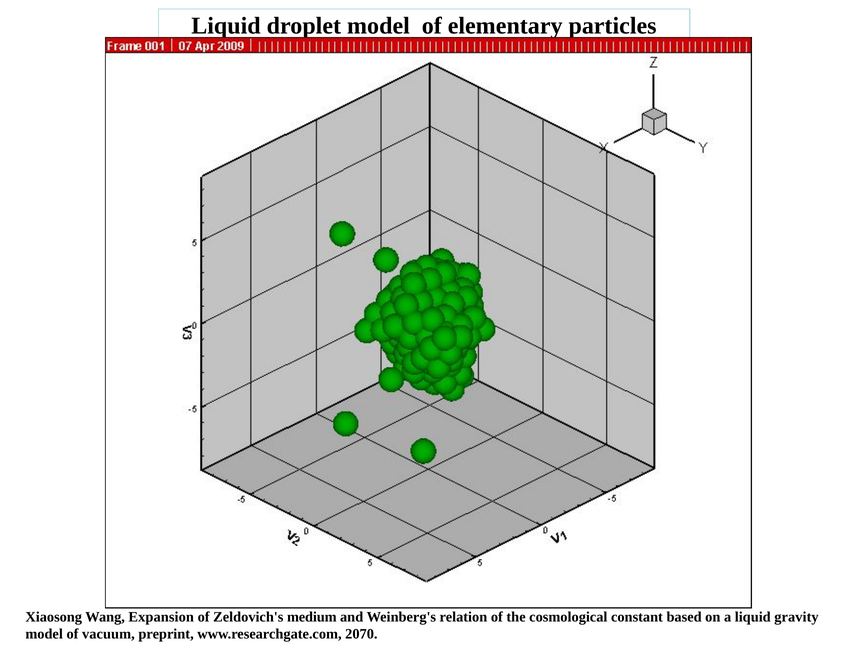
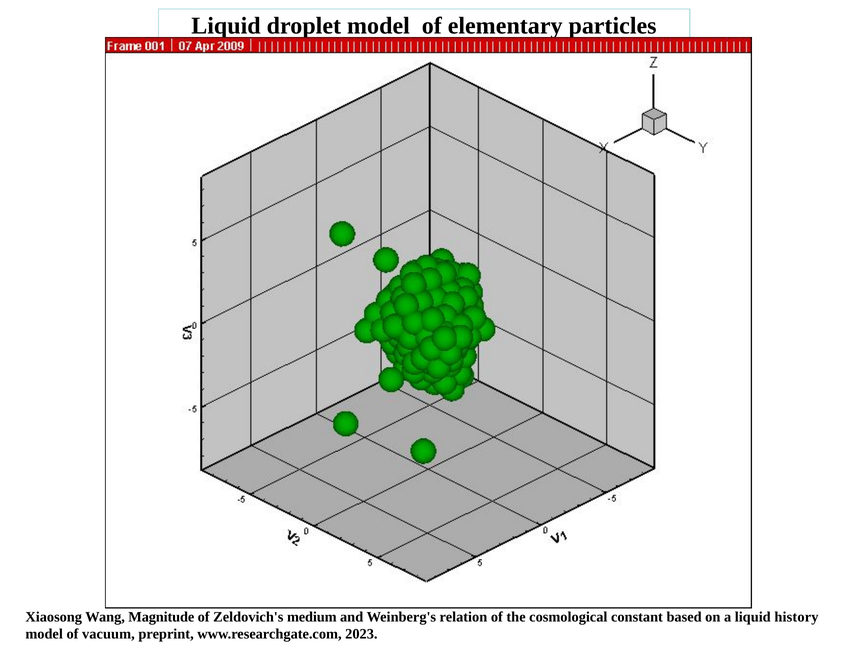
Expansion: Expansion -> Magnitude (161, 617)
gravity: gravity -> history (796, 617)
2070: 2070 -> 2023 (361, 634)
